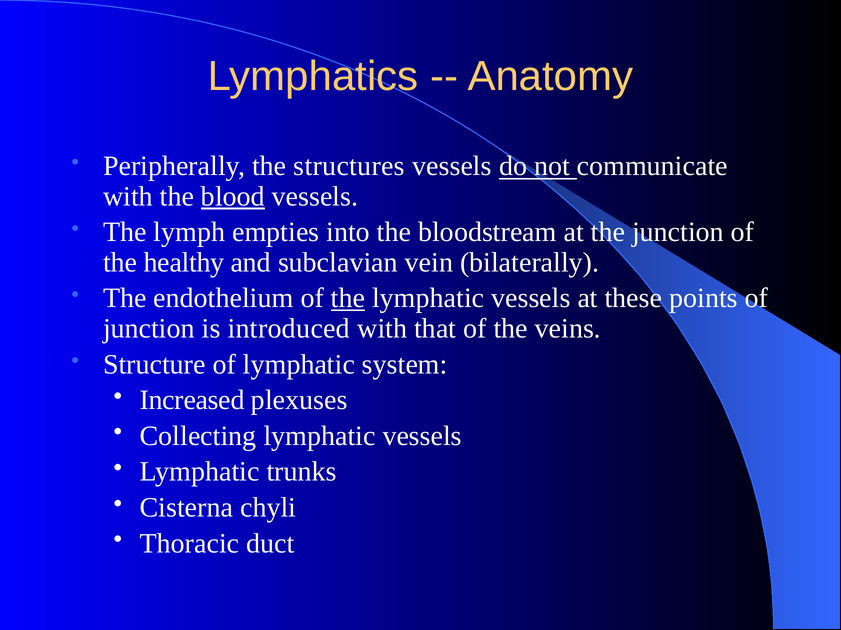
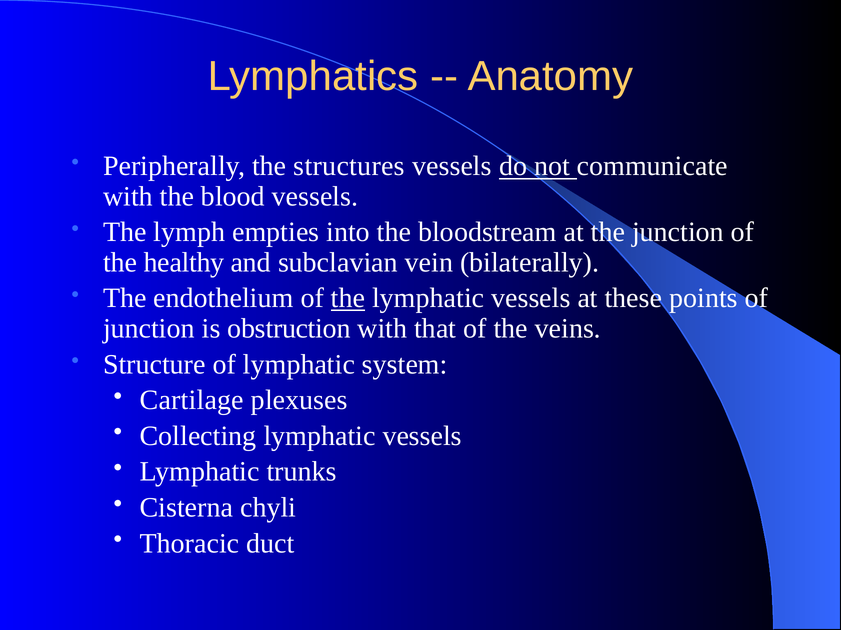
blood underline: present -> none (233, 197)
introduced: introduced -> obstruction (289, 329)
Increased: Increased -> Cartilage (192, 401)
